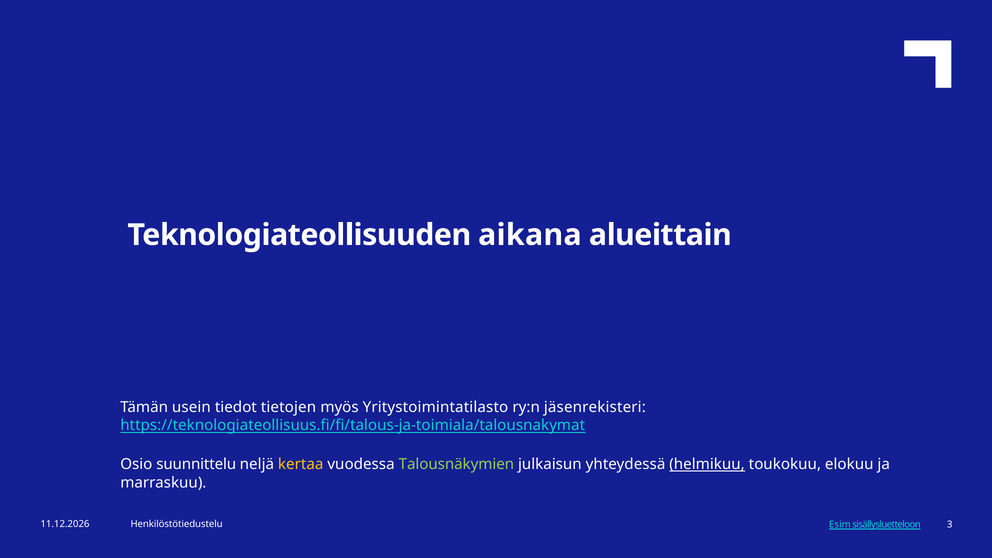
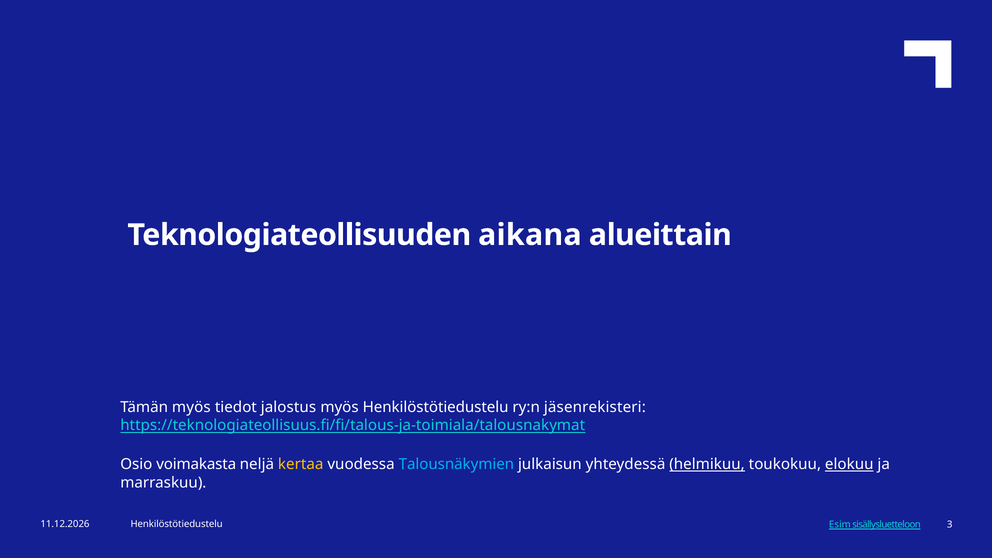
Tämän usein: usein -> myös (191, 407)
tietojen: tietojen -> jalostus (288, 407)
myös Yritystoimintatilasto: Yritystoimintatilasto -> Henkilöstötiedustelu (436, 407)
suunnittelu: suunnittelu -> voimakasta (196, 464)
Talousnäkymien colour: light green -> light blue (456, 464)
elokuu underline: none -> present (849, 464)
